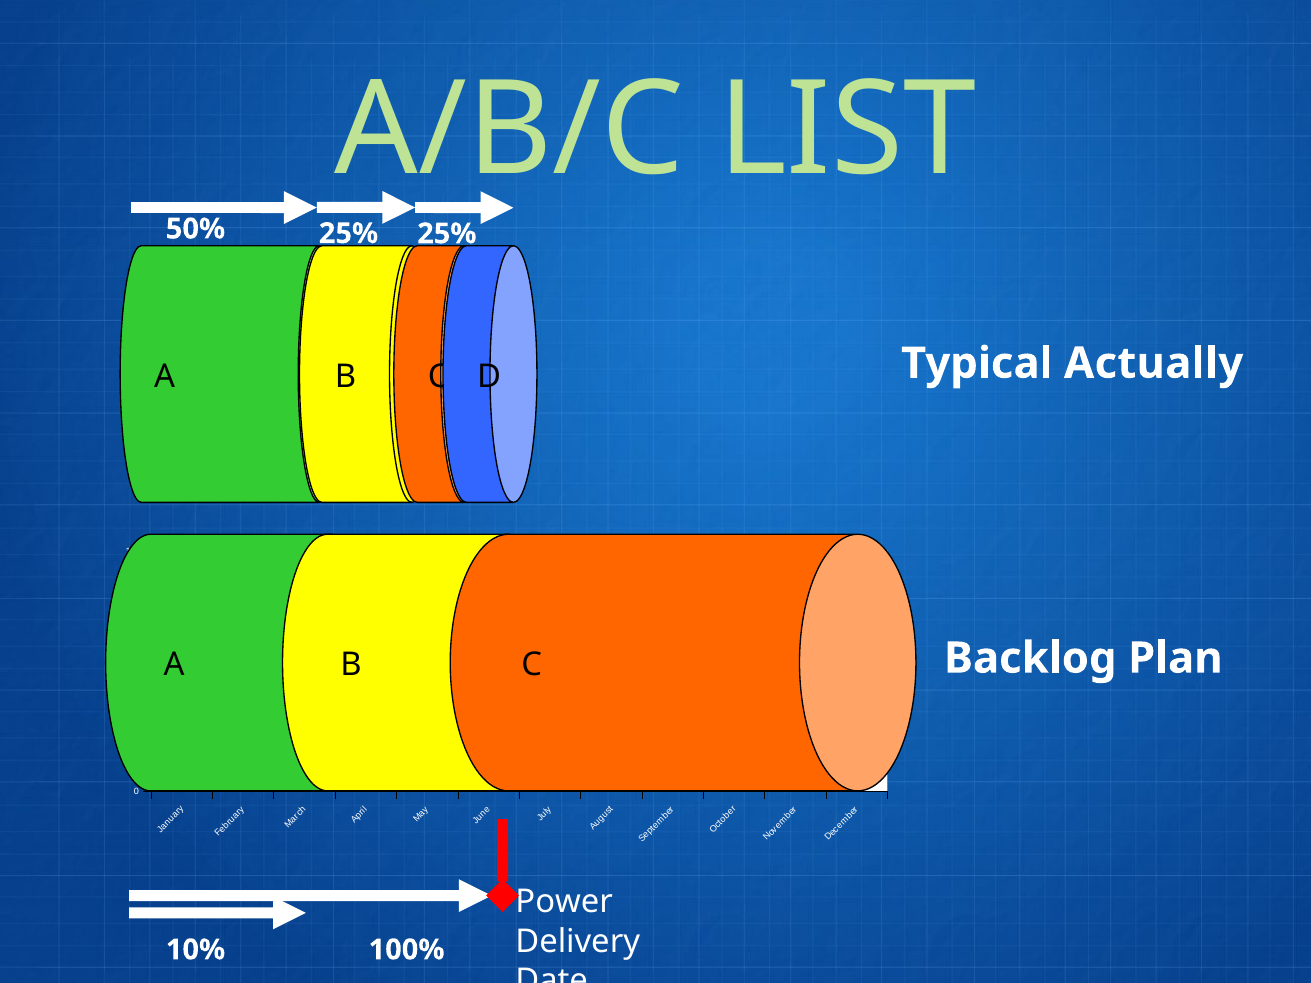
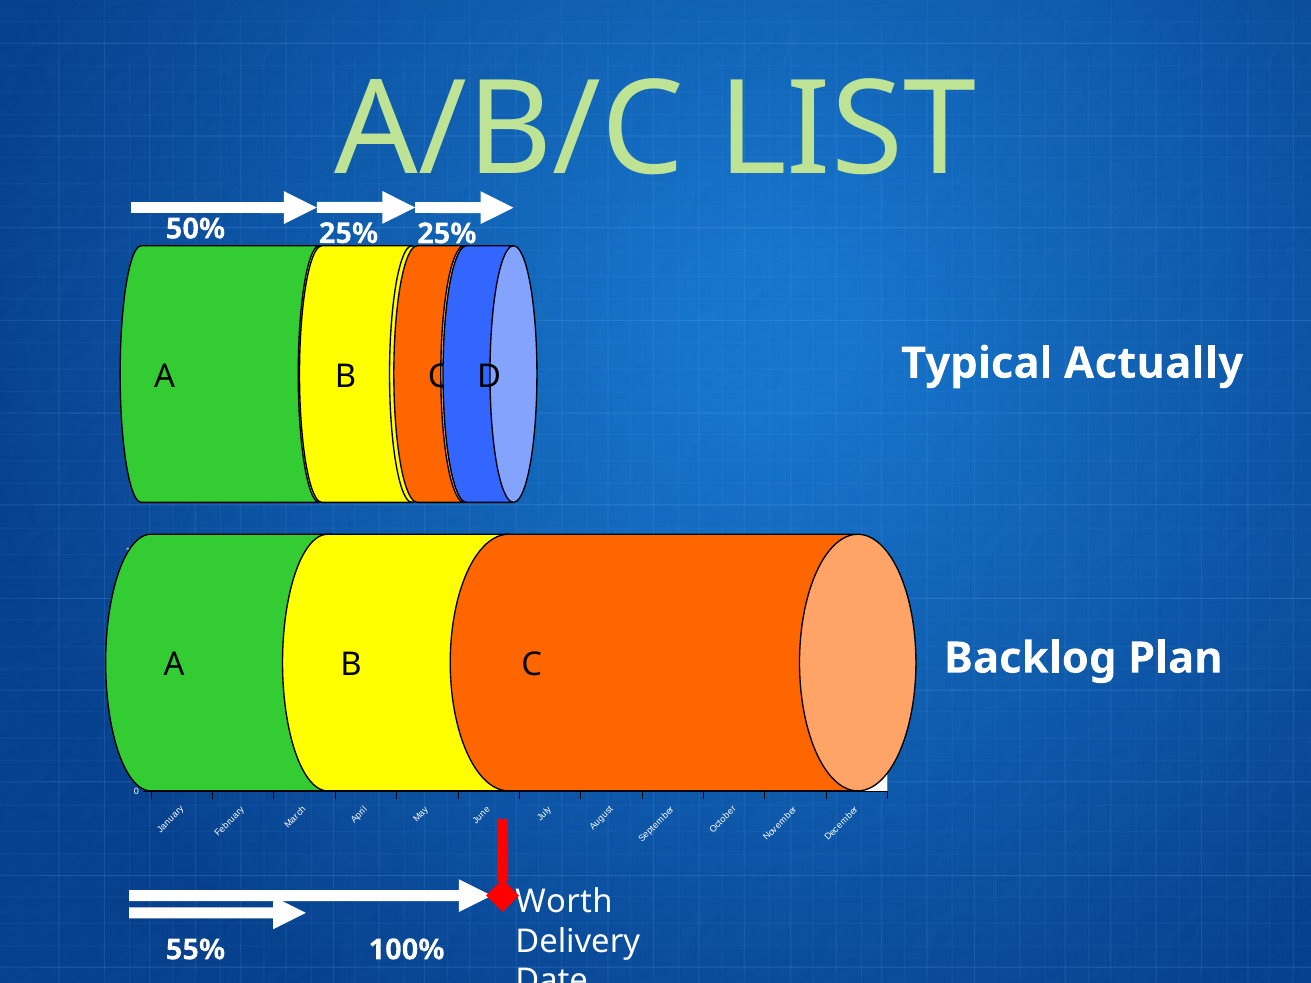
Power: Power -> Worth (564, 902)
10%: 10% -> 55% (196, 950)
